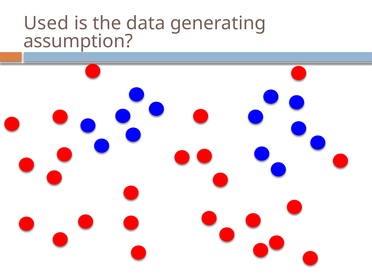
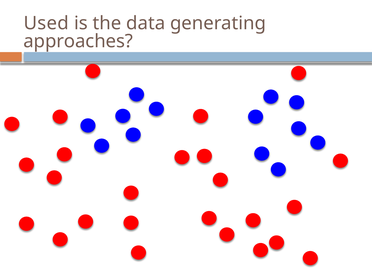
assumption: assumption -> approaches (78, 41)
